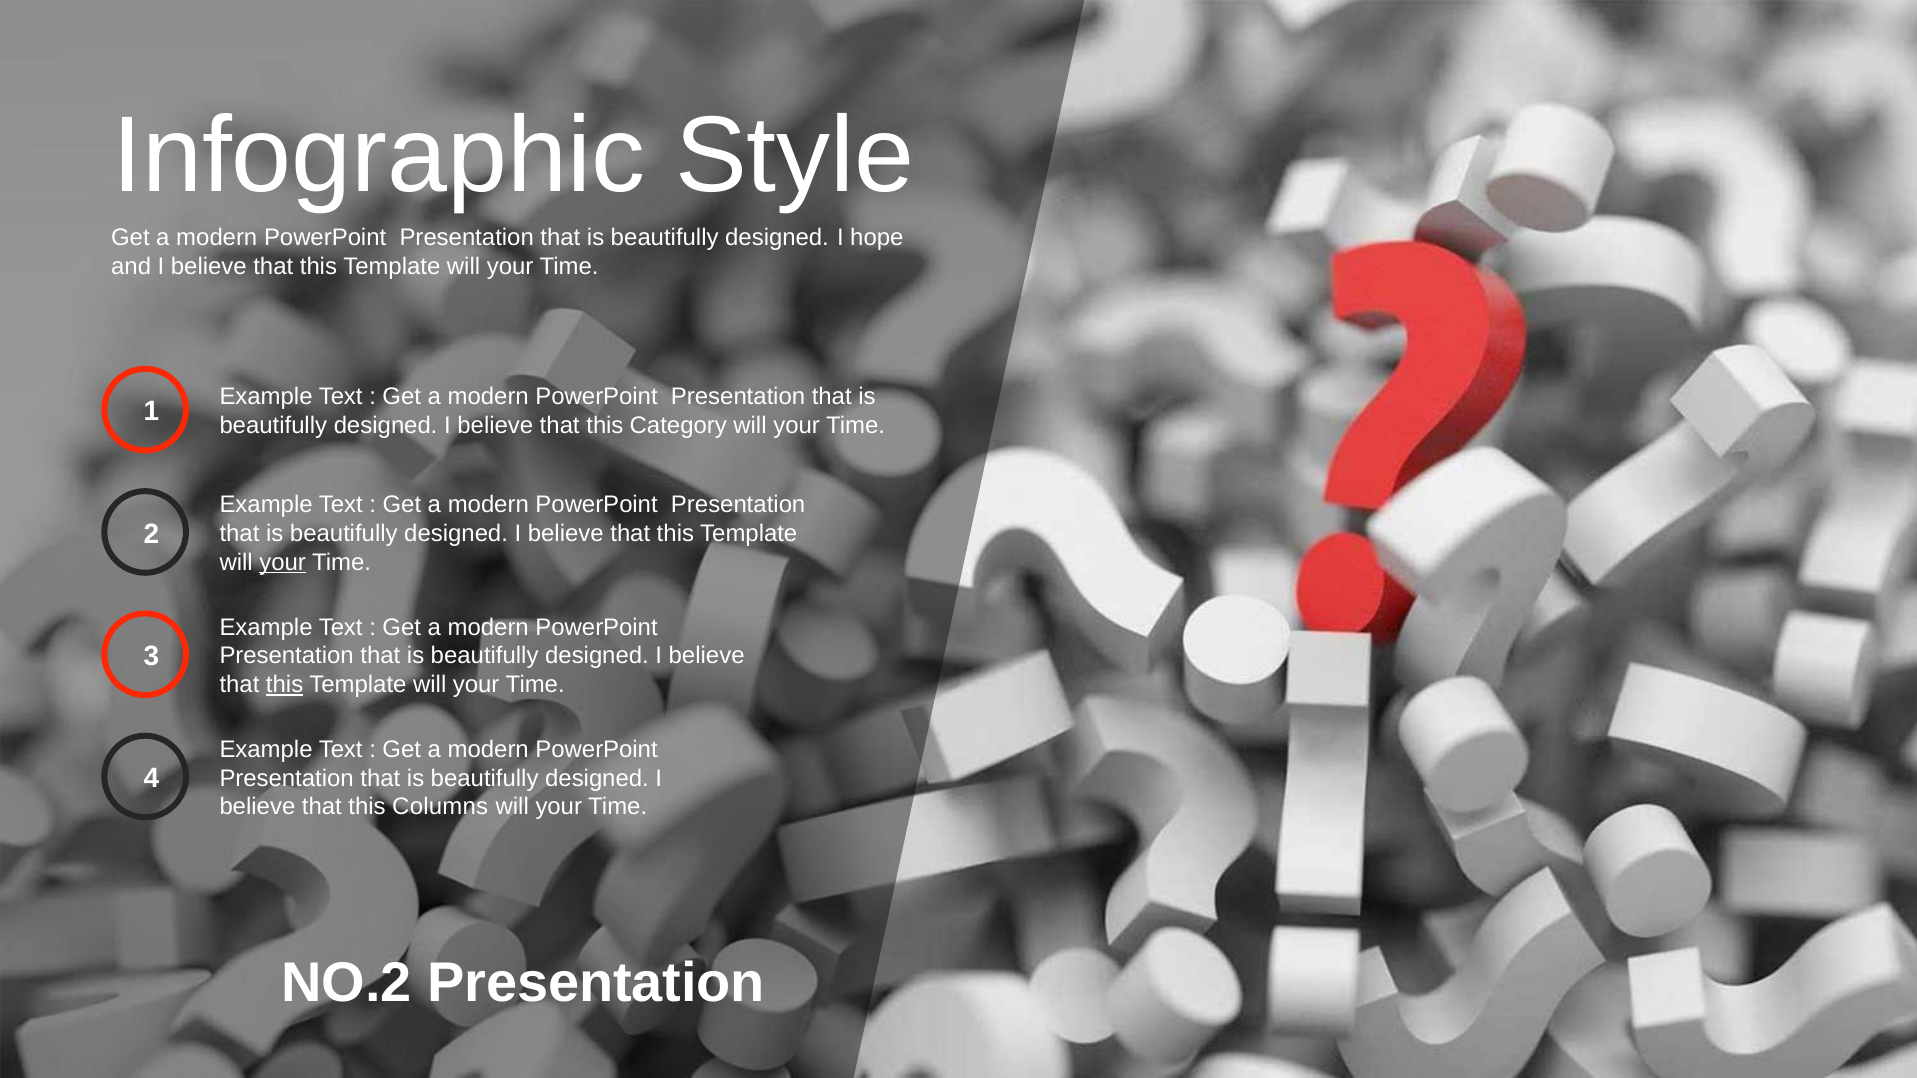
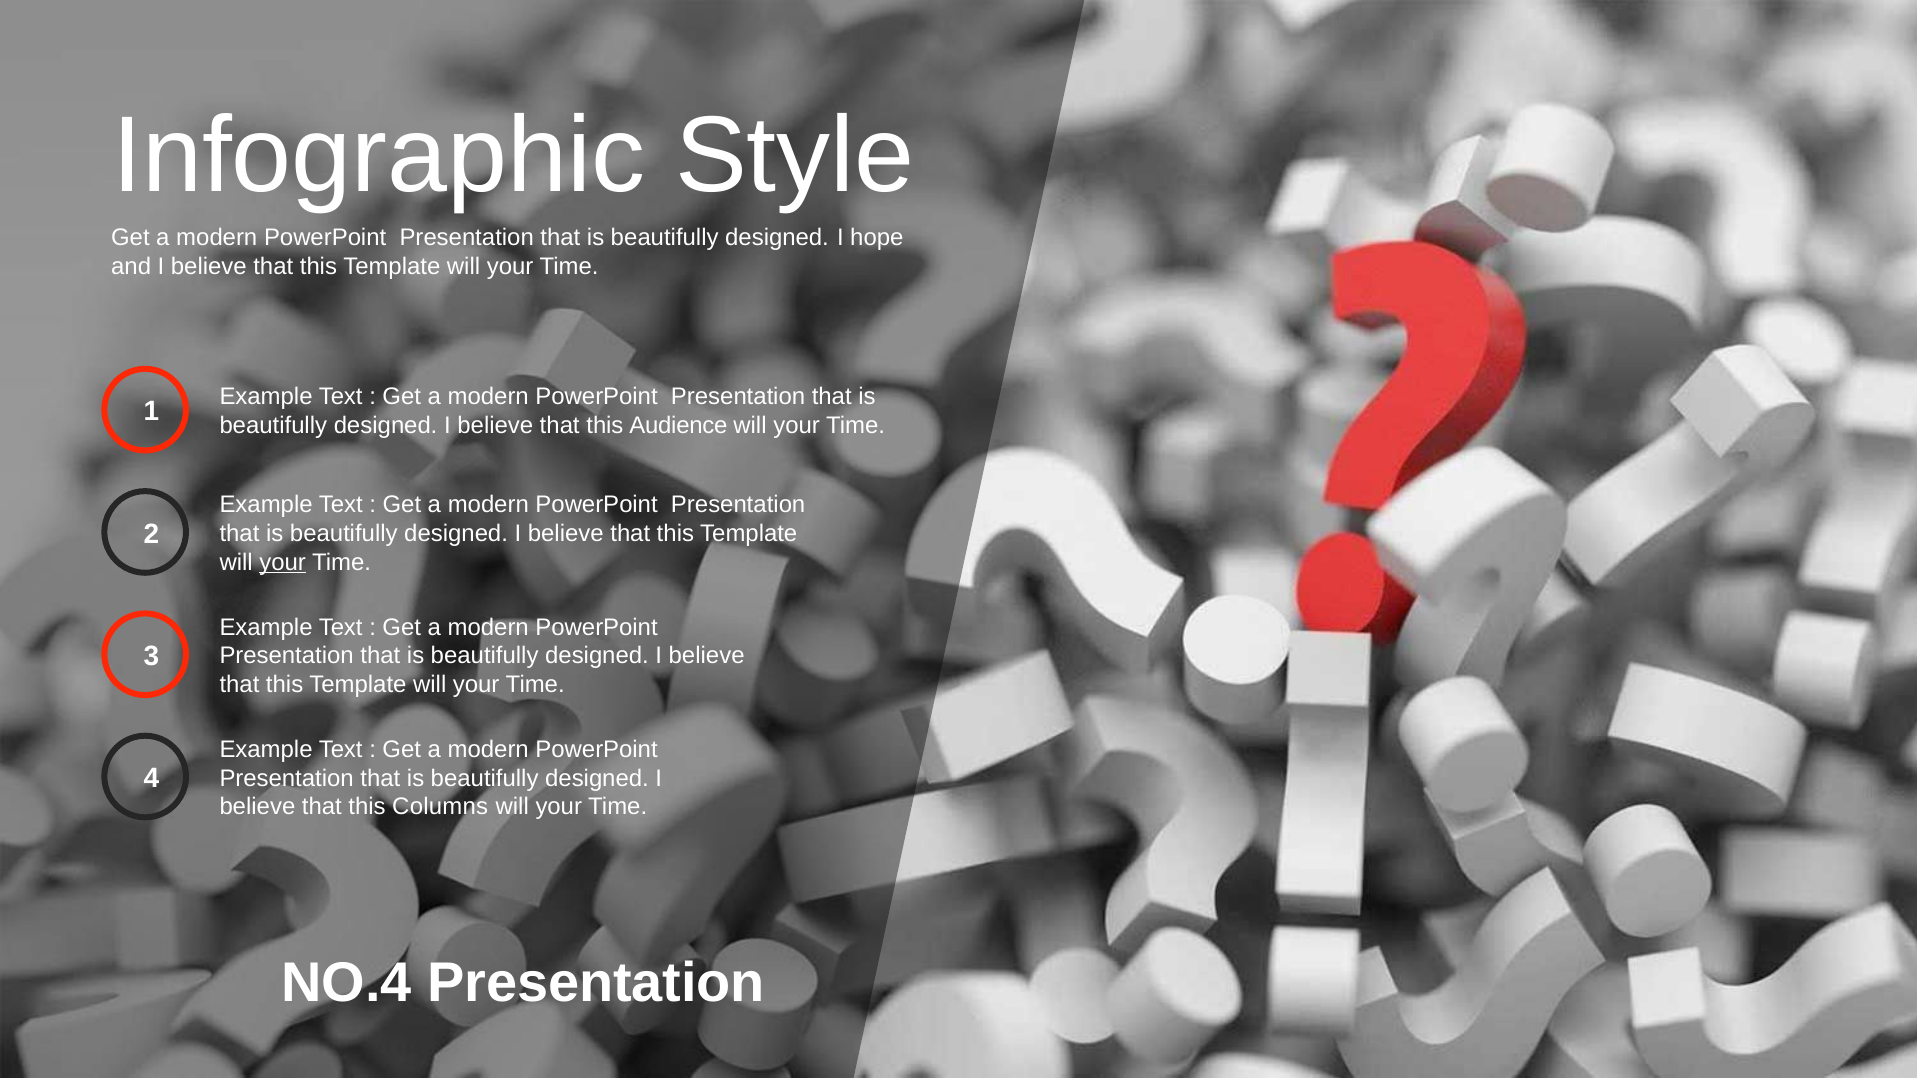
Category: Category -> Audience (678, 426)
this underline: present -> none (285, 685)
NO.2: NO.2 -> NO.4 (347, 983)
